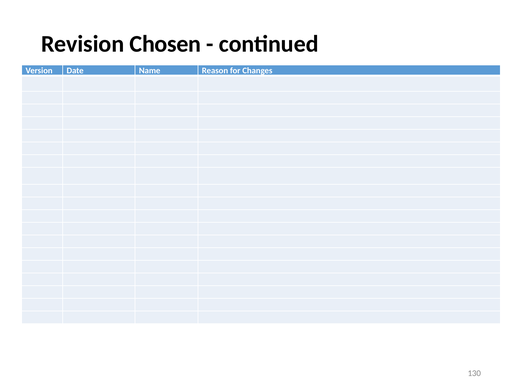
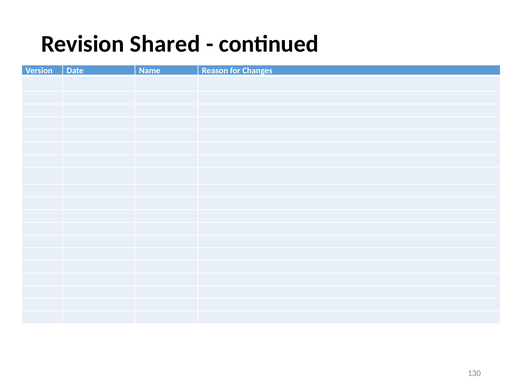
Chosen: Chosen -> Shared (165, 44)
